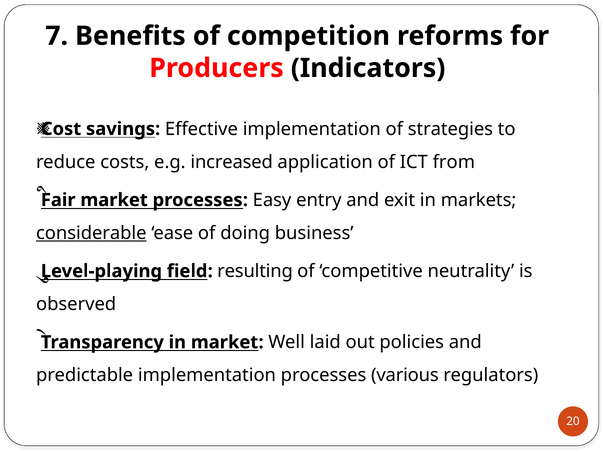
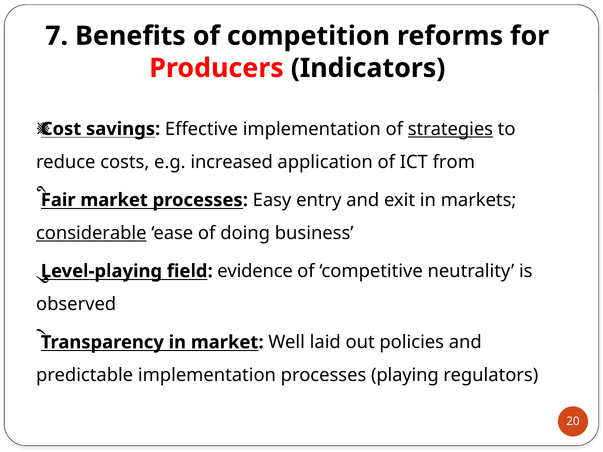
strategies underline: none -> present (450, 129)
resulting: resulting -> evidence (255, 271)
various: various -> playing (405, 376)
